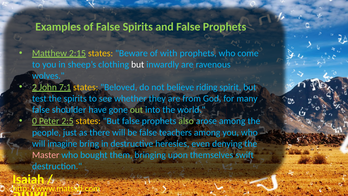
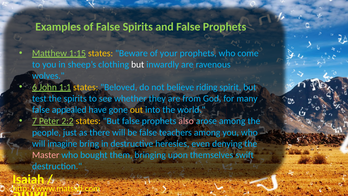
2:15: 2:15 -> 1:15 (77, 53)
with: with -> your (169, 53)
2: 2 -> 6 (34, 87)
7:1: 7:1 -> 1:1 (65, 87)
shoulder: shoulder -> appealed (69, 110)
out colour: light green -> yellow (136, 110)
0: 0 -> 7 (34, 121)
2:5: 2:5 -> 2:2 (67, 121)
also colour: light green -> pink (186, 121)
